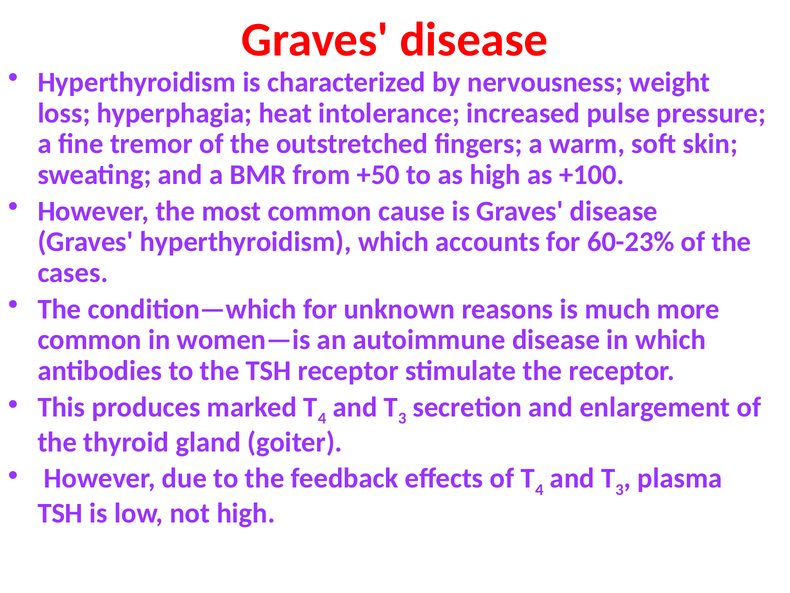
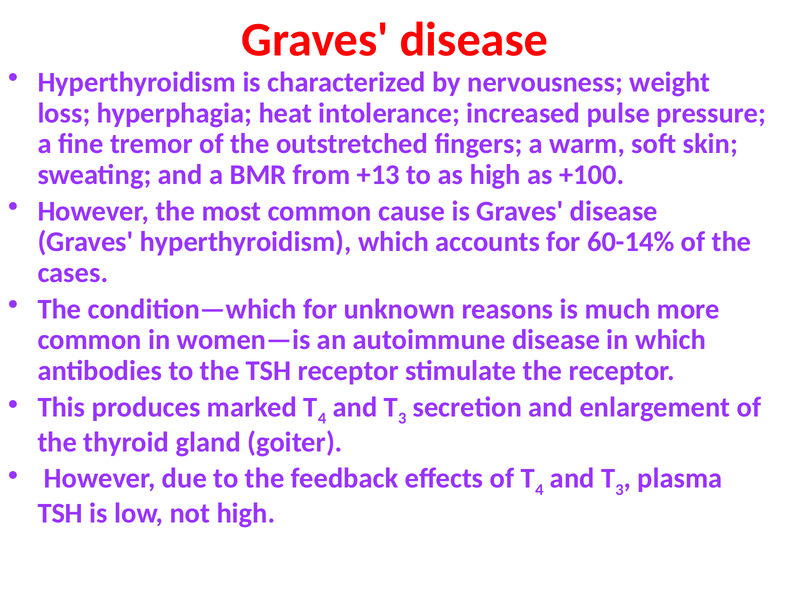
+50: +50 -> +13 (378, 175)
60-23%: 60-23% -> 60-14% (631, 242)
